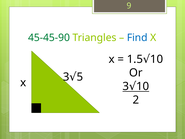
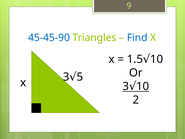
45-45-90 colour: green -> blue (49, 38)
